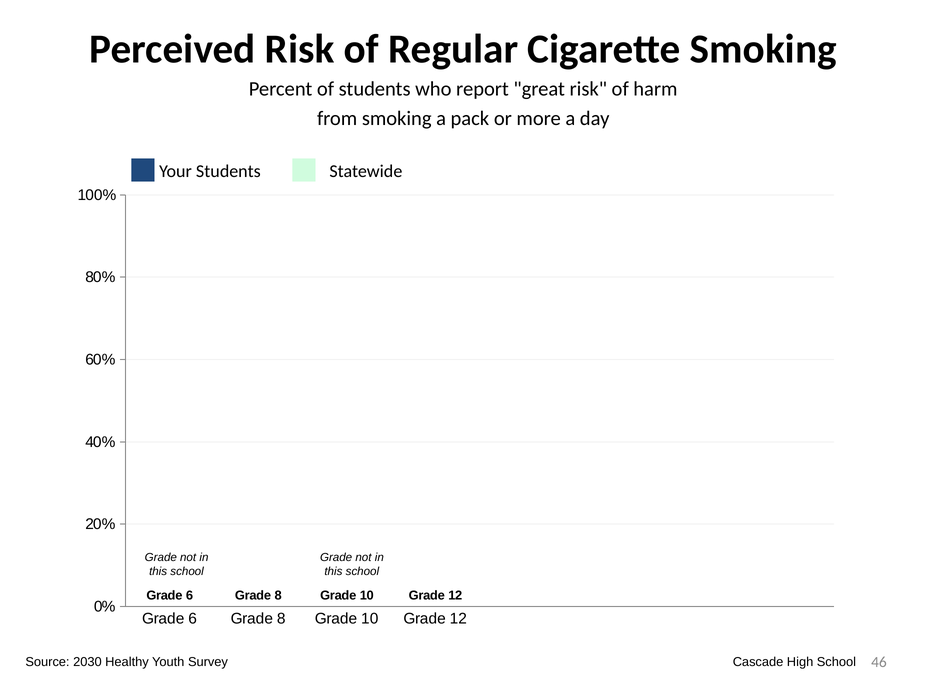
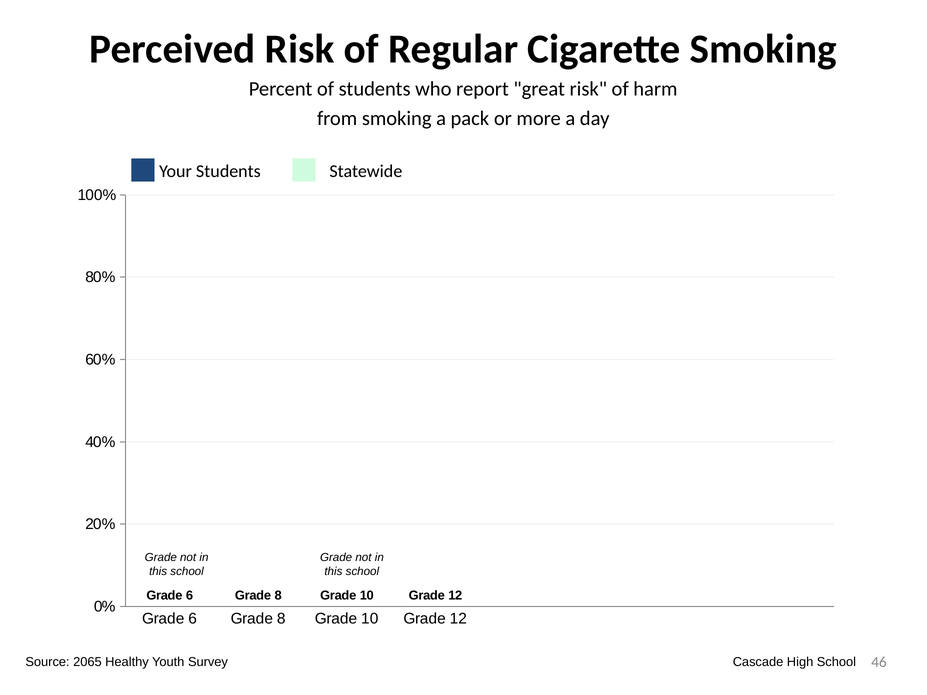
2030: 2030 -> 2065 (87, 662)
